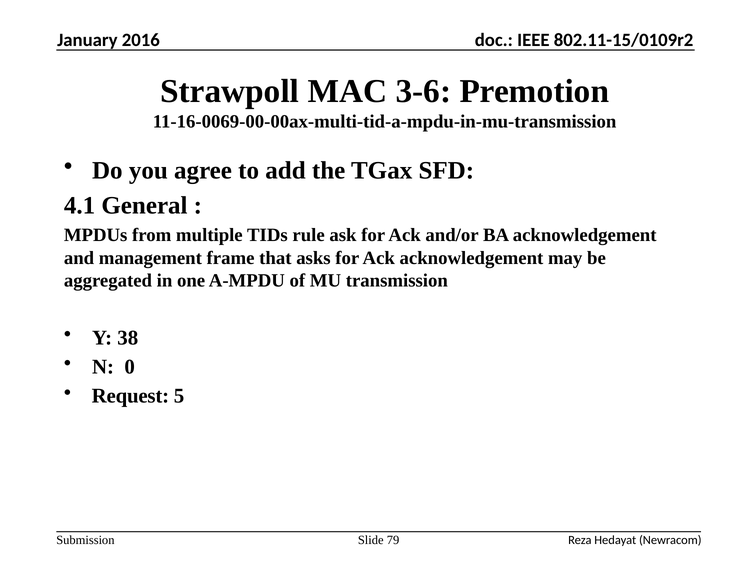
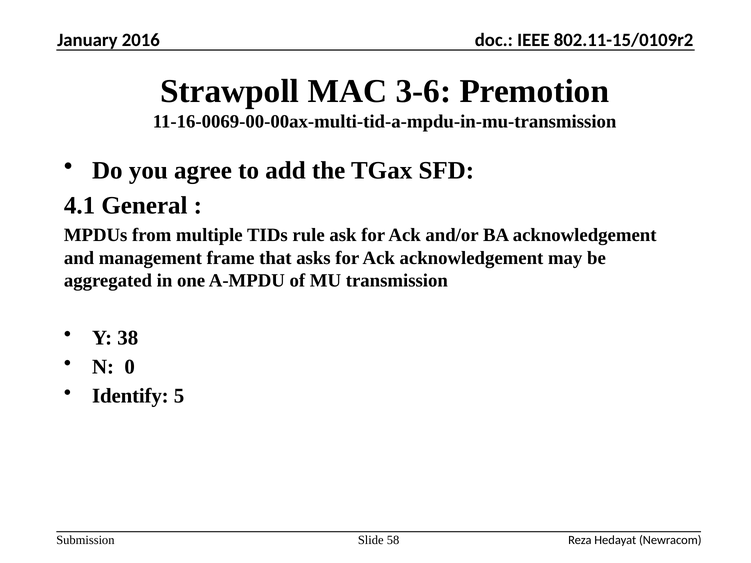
Request: Request -> Identify (130, 396)
79: 79 -> 58 (393, 540)
